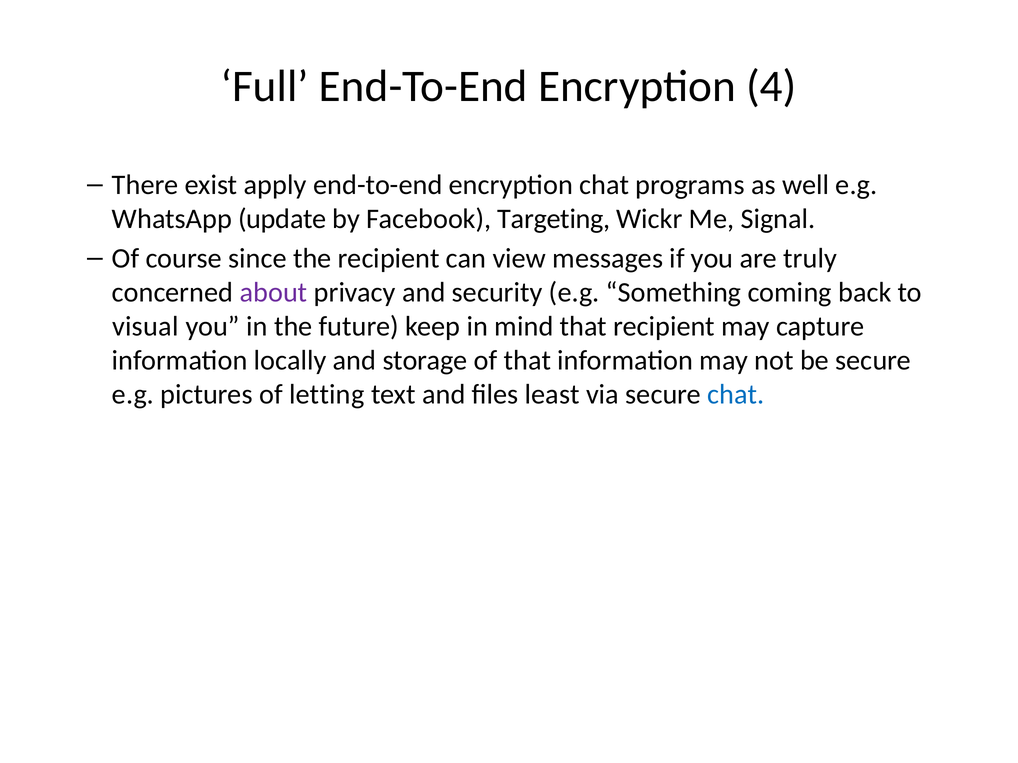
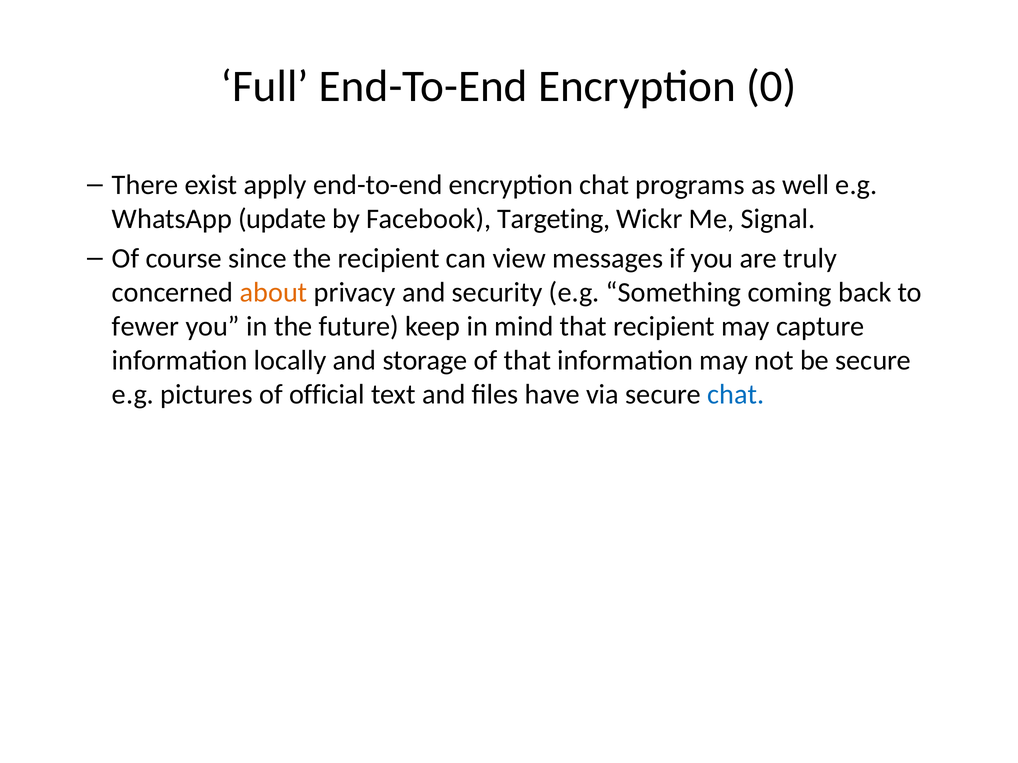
4: 4 -> 0 (771, 86)
about colour: purple -> orange (274, 293)
visual: visual -> fewer (146, 327)
letting: letting -> official (327, 395)
least: least -> have (552, 395)
